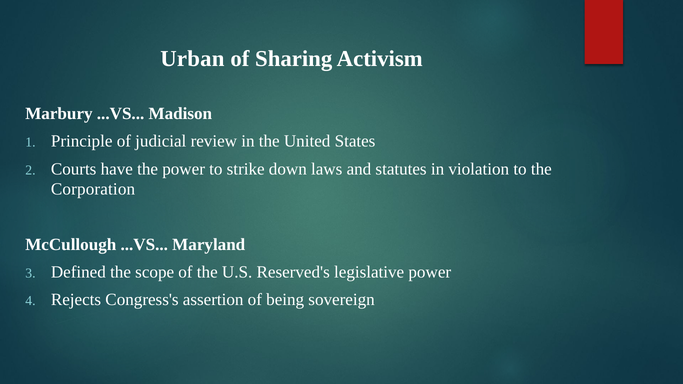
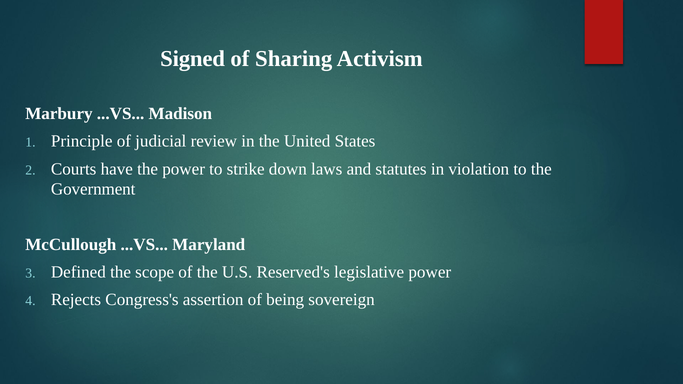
Urban: Urban -> Signed (193, 59)
Corporation: Corporation -> Government (93, 189)
